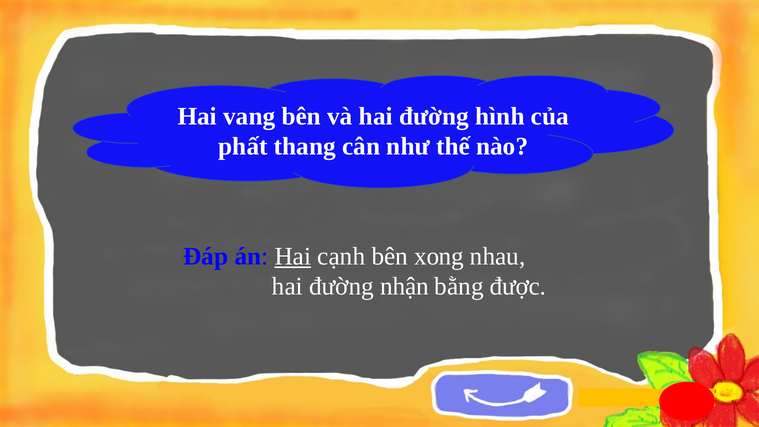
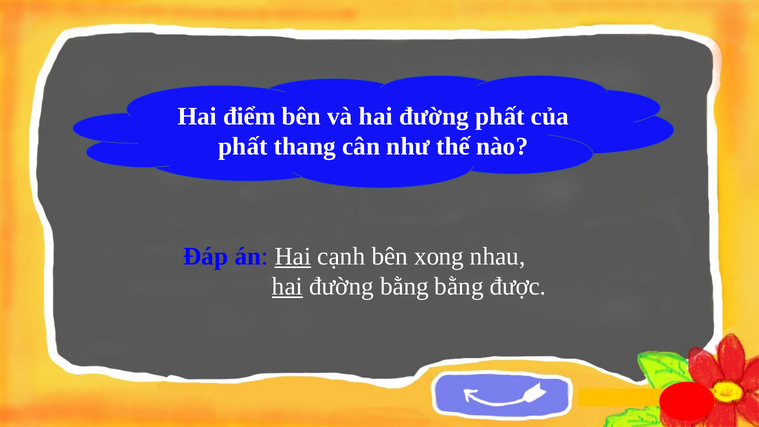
vang: vang -> điểm (249, 116)
đường hình: hình -> phất (500, 116)
hai underline: none -> present (287, 286)
đường nhận: nhận -> bằng (404, 286)
